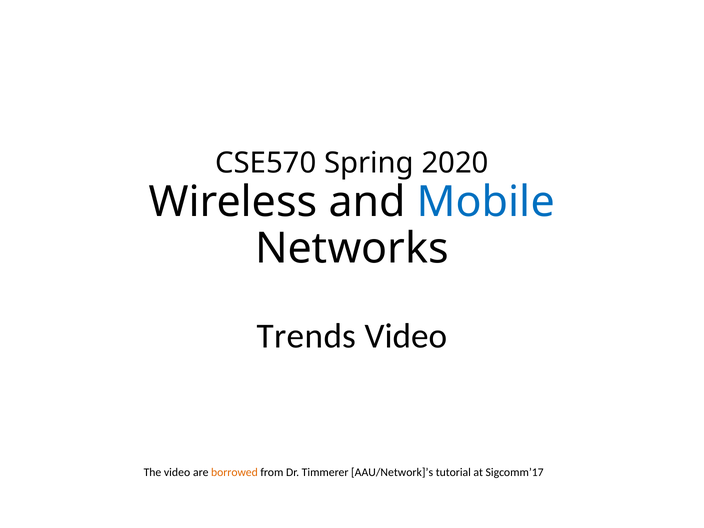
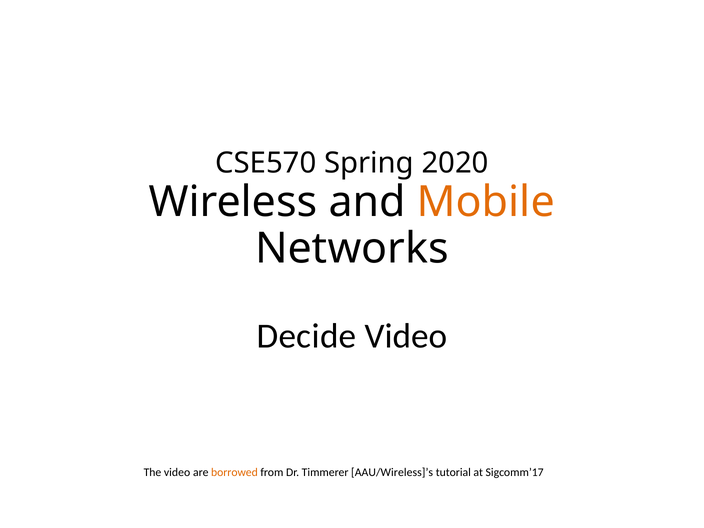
Mobile colour: blue -> orange (486, 202)
Trends: Trends -> Decide (306, 336)
AAU/Network]’s: AAU/Network]’s -> AAU/Wireless]’s (392, 472)
